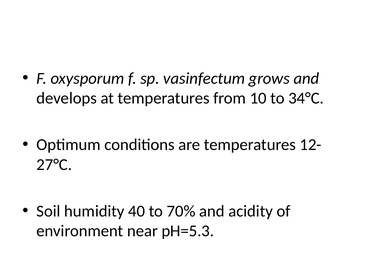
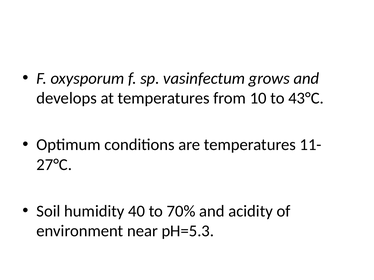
34°C: 34°C -> 43°C (306, 98)
12-: 12- -> 11- (311, 145)
